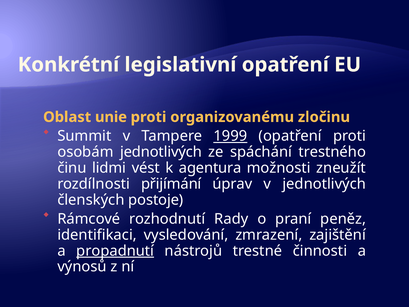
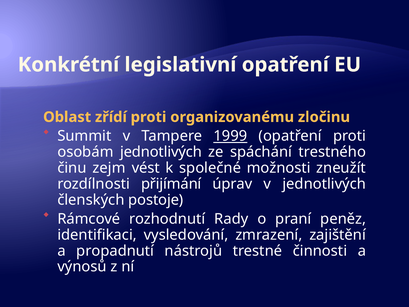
unie: unie -> zřídí (111, 117)
lidmi: lidmi -> zejm (109, 168)
agentura: agentura -> společné (210, 168)
propadnutí underline: present -> none (115, 251)
